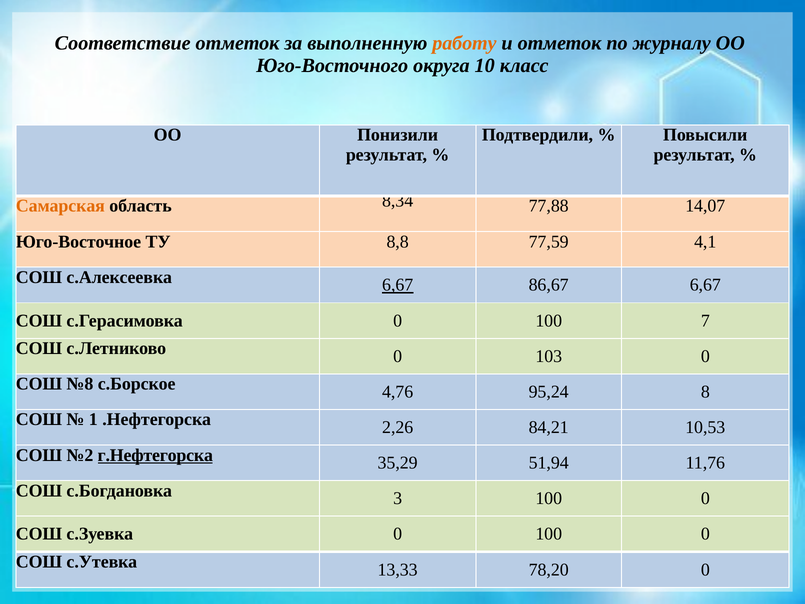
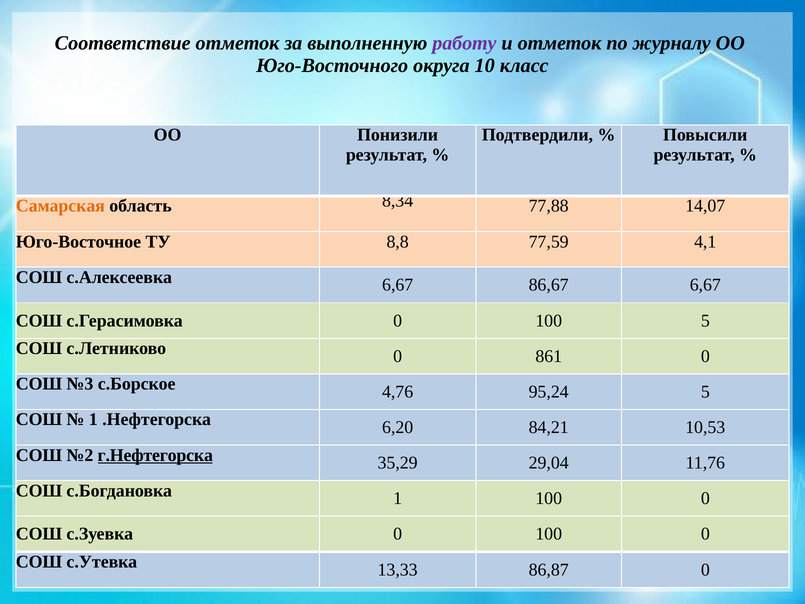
работу colour: orange -> purple (464, 43)
6,67 underline: present -> none (398, 285)
100 7: 7 -> 5 (705, 321)
103: 103 -> 861 (549, 356)
№8: №8 -> №3 (80, 384)
95,24 8: 8 -> 5 (705, 392)
2,26: 2,26 -> 6,20 (398, 427)
51,94: 51,94 -> 29,04 (549, 463)
с.Богдановка 3: 3 -> 1 (398, 498)
78,20: 78,20 -> 86,87 (549, 569)
